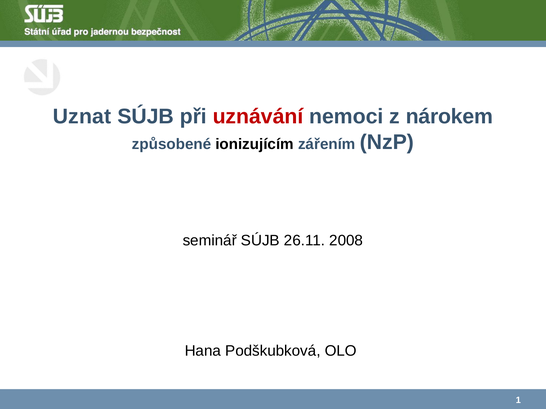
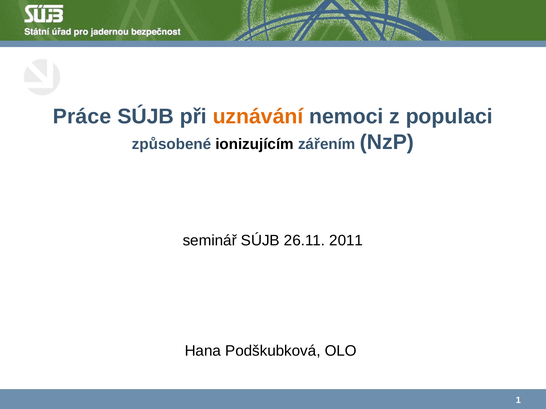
Uznat: Uznat -> Práce (82, 117)
uznávání colour: red -> orange (258, 117)
nárokem: nárokem -> populaci (449, 117)
2008: 2008 -> 2011 (346, 241)
